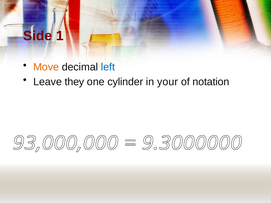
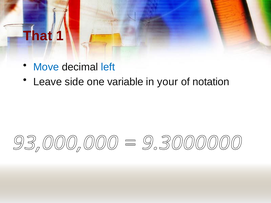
Side: Side -> That (38, 36)
Move colour: orange -> blue (46, 67)
they: they -> side (74, 82)
cylinder: cylinder -> variable (125, 82)
